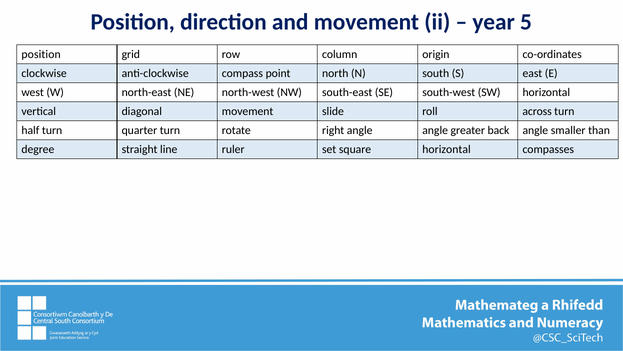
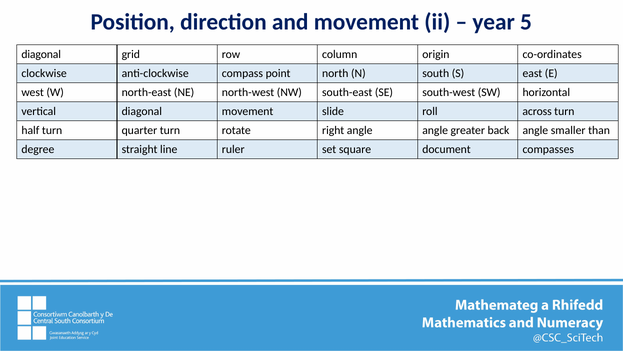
position: position -> diagonal (41, 54)
square horizontal: horizontal -> document (447, 149)
